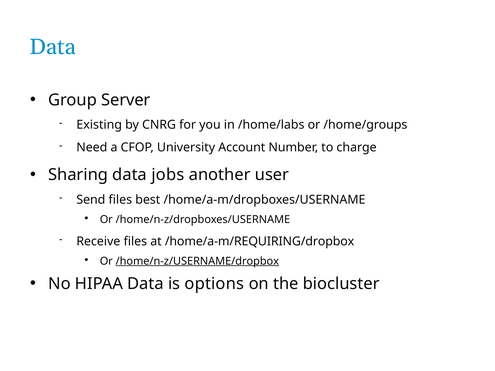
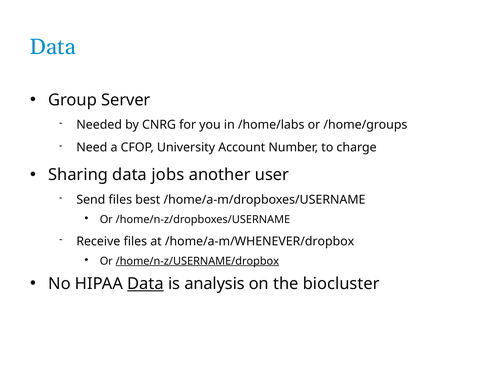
Existing: Existing -> Needed (99, 125)
/home/a-m/REQUIRING/dropbox: /home/a-m/REQUIRING/dropbox -> /home/a-m/WHENEVER/dropbox (260, 241)
Data underline: none -> present (146, 284)
options: options -> analysis (215, 284)
